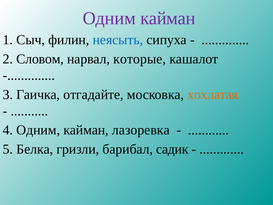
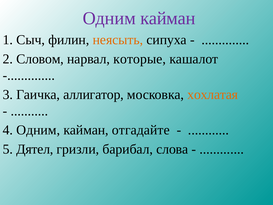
неясыть colour: blue -> orange (118, 40)
отгадайте: отгадайте -> аллигатор (94, 94)
лазоревка: лазоревка -> отгадайте (141, 130)
Белка: Белка -> Дятел (35, 149)
садик: садик -> слова (172, 149)
